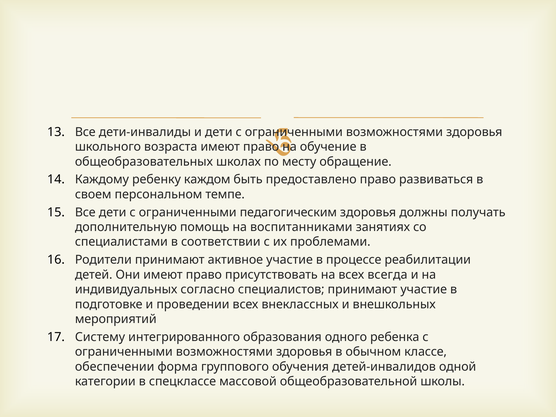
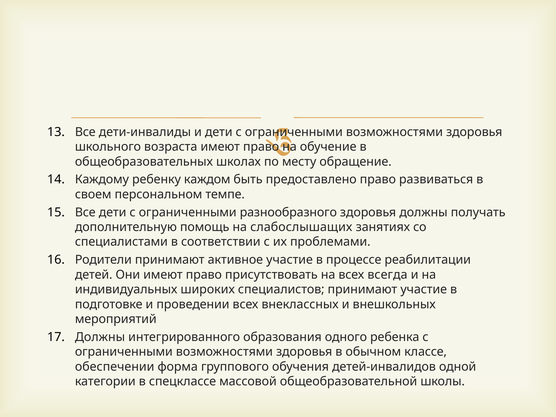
педагогическим: педагогическим -> разнообразного (288, 212)
воспитанниками: воспитанниками -> слабослышащих (301, 227)
согласно: согласно -> широких (208, 289)
Систему: Систему -> Должны (100, 337)
